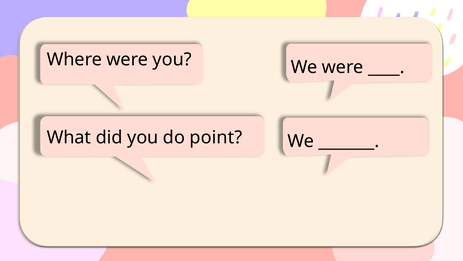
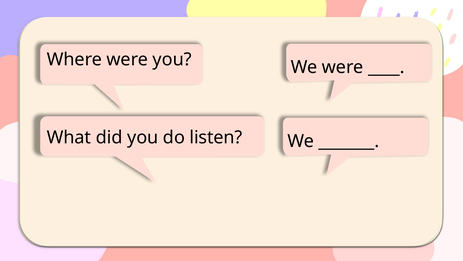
point: point -> listen (216, 137)
